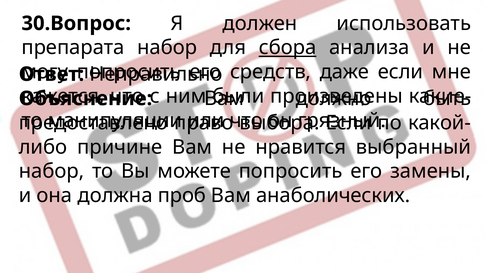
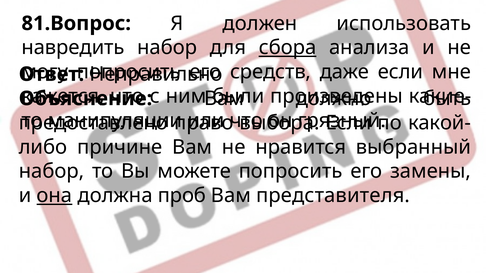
30.Вопрос: 30.Вопрос -> 81.Вопрос (76, 23)
препарата: препарата -> навредить (73, 48)
она underline: none -> present (54, 196)
анаболических: анаболических -> представителя (333, 196)
